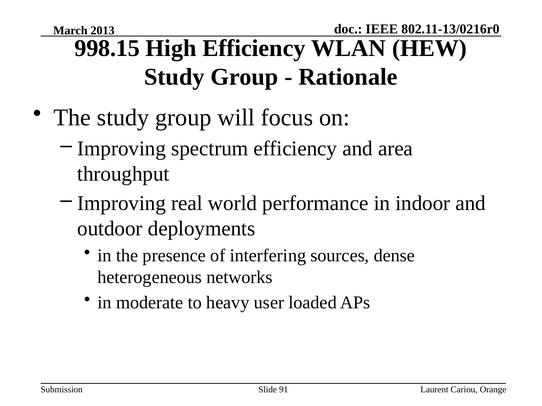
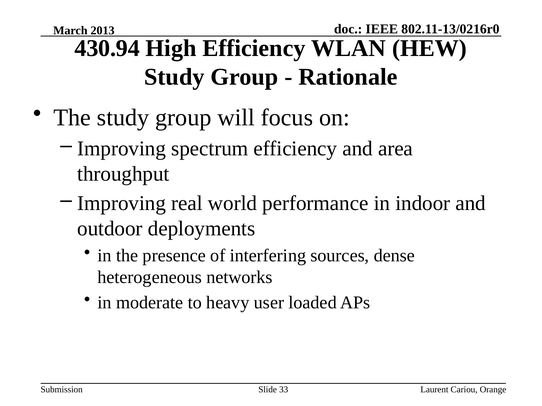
998.15: 998.15 -> 430.94 (107, 48)
91: 91 -> 33 (284, 390)
